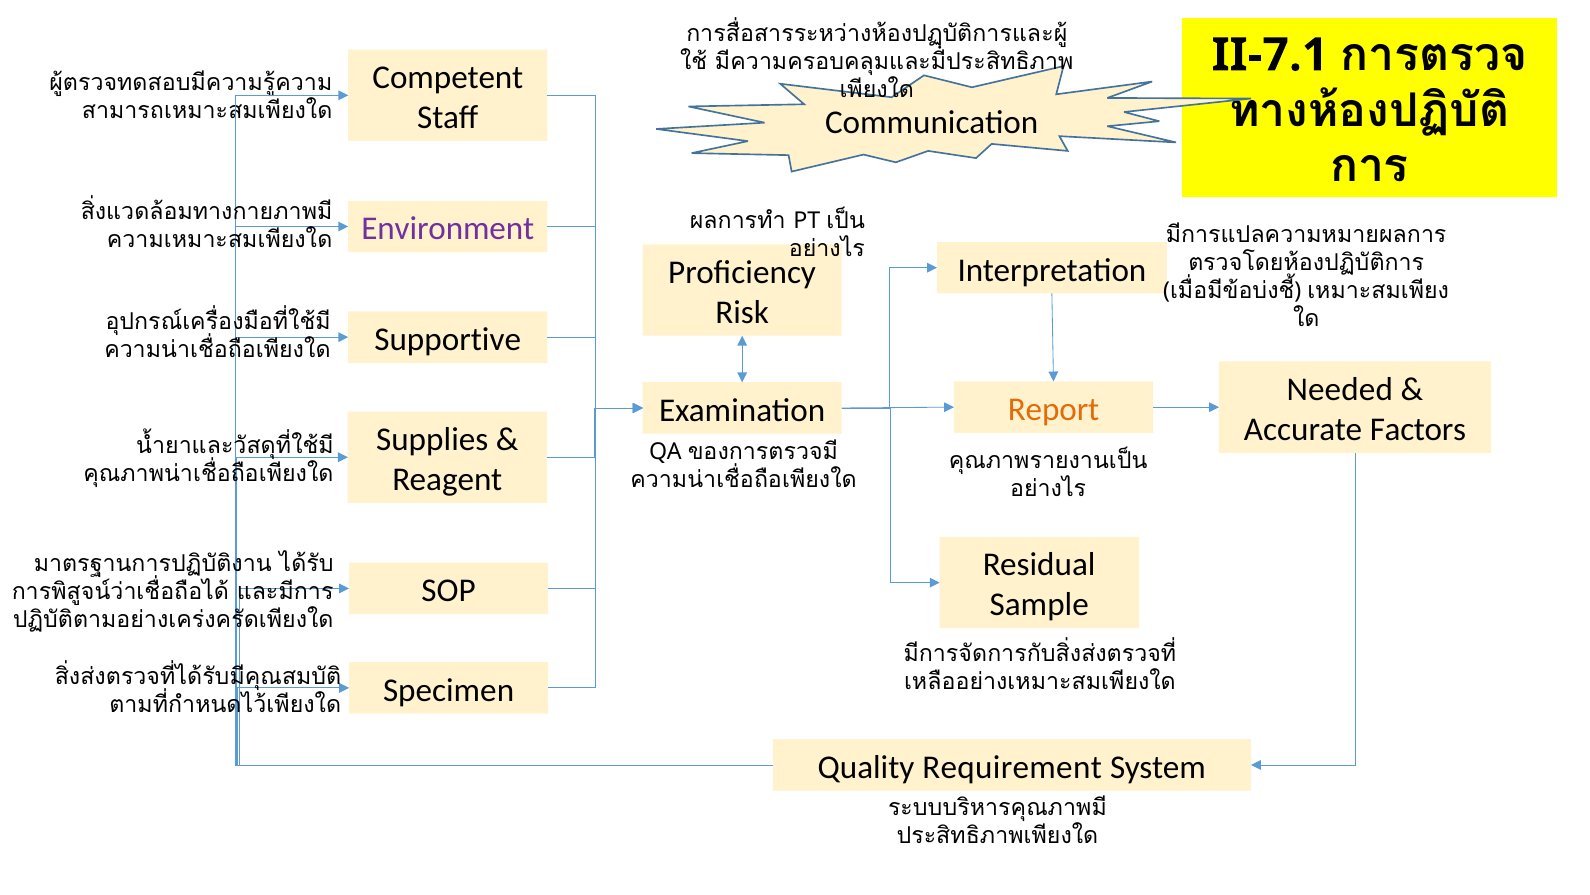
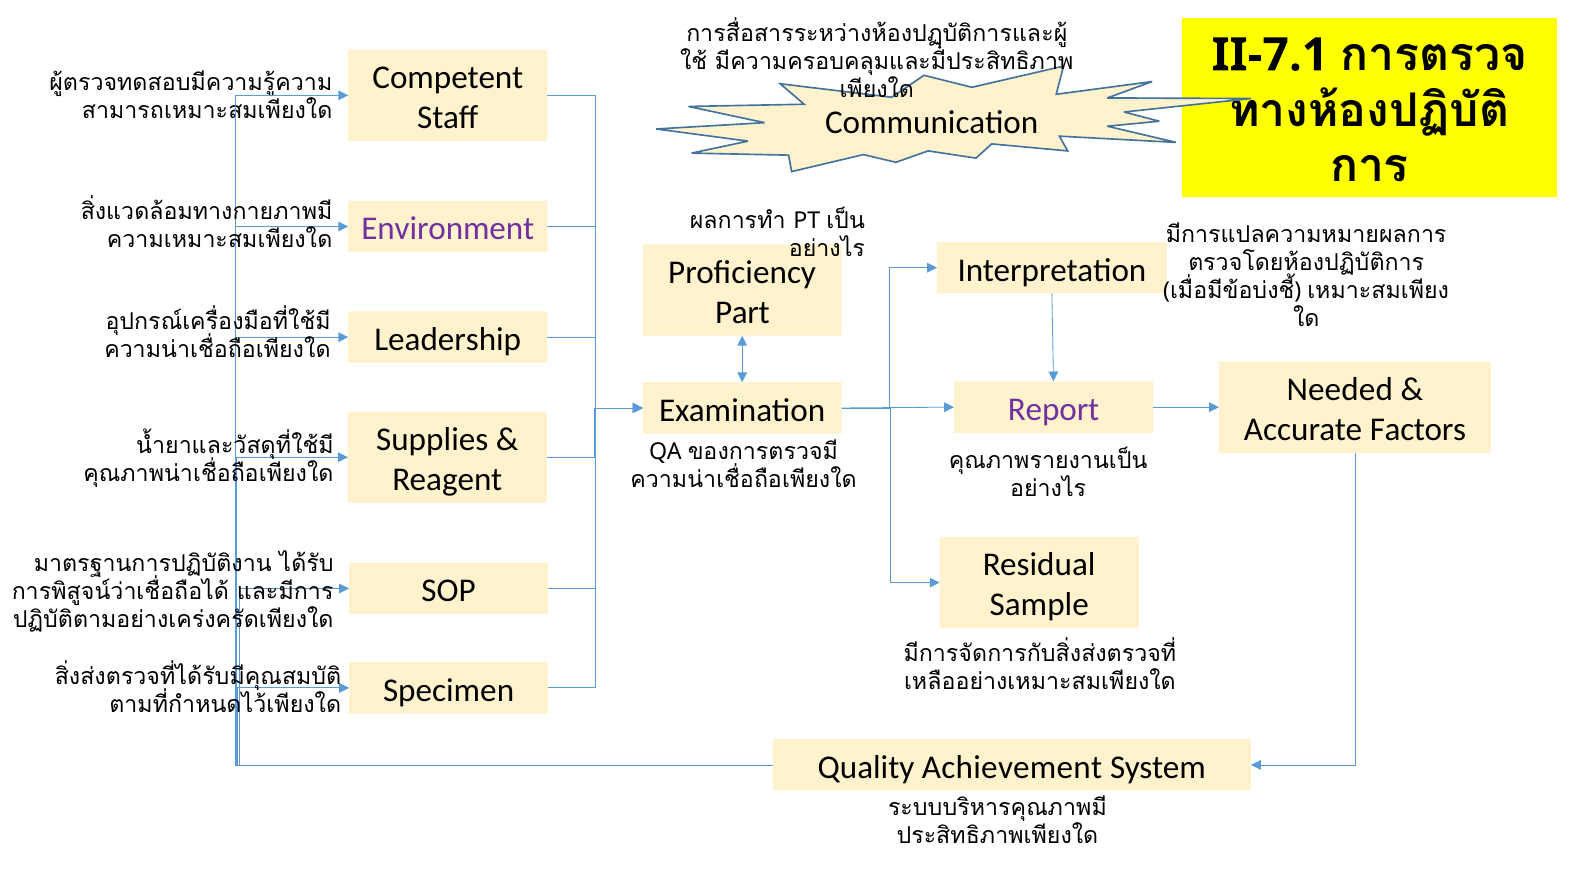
Risk: Risk -> Part (742, 312)
Supportive: Supportive -> Leadership (448, 339)
Report colour: orange -> purple (1054, 409)
Requirement: Requirement -> Achievement (1012, 767)
